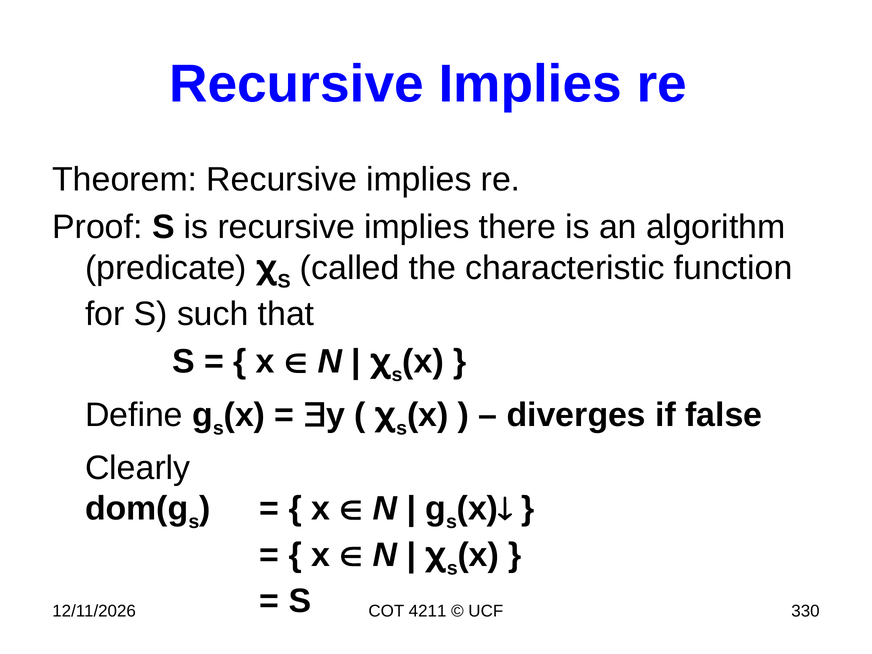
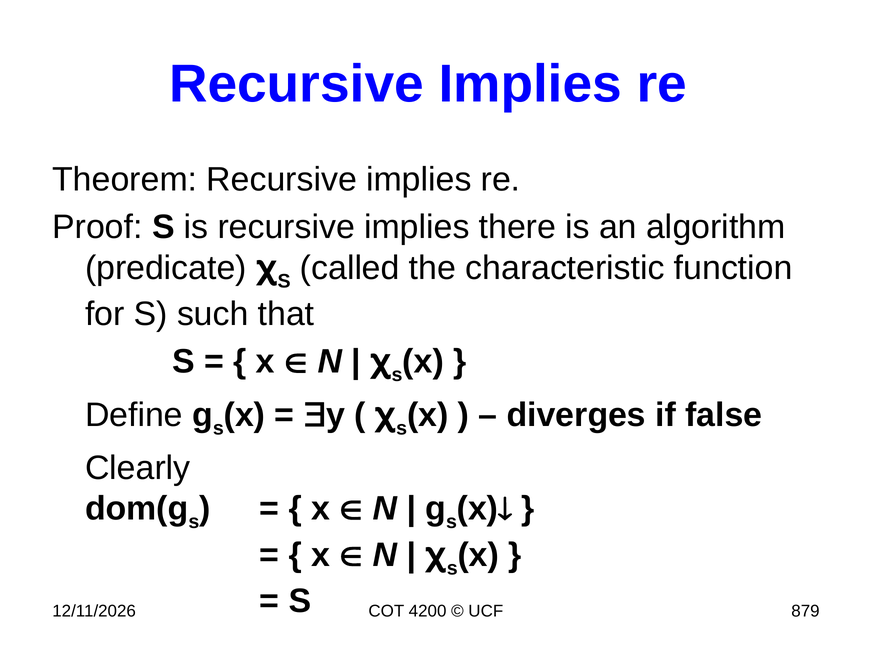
4211: 4211 -> 4200 (428, 611)
330: 330 -> 879 (805, 611)
